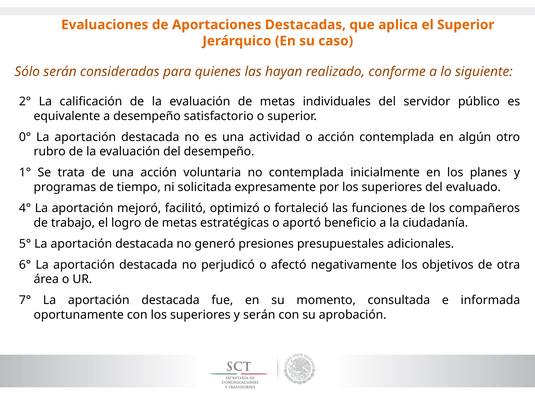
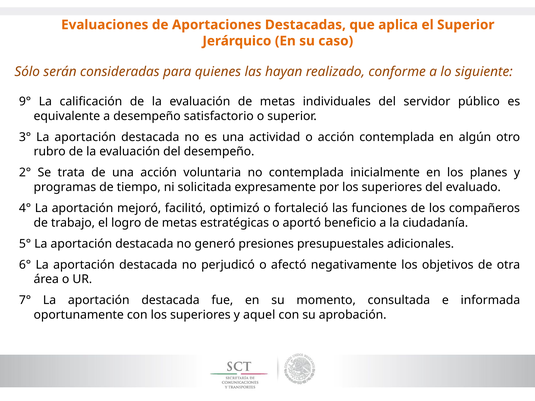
2°: 2° -> 9° (25, 102)
0°: 0° -> 3° (25, 137)
1°: 1° -> 2° (25, 173)
y serán: serán -> aquel (259, 315)
